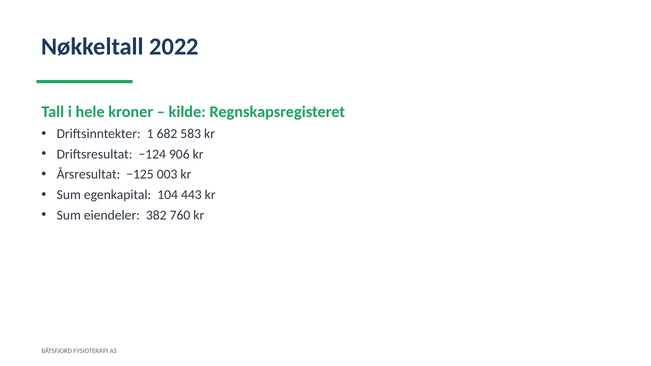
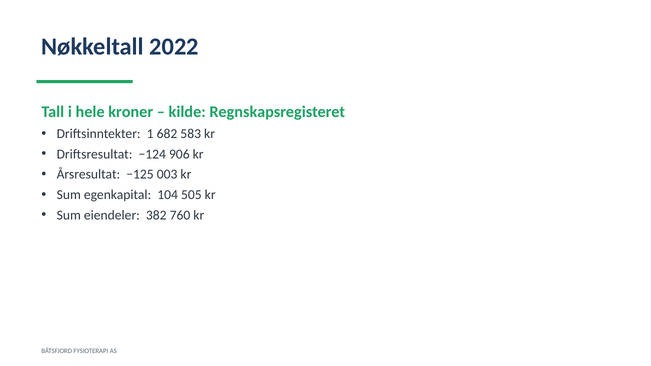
443: 443 -> 505 (191, 195)
